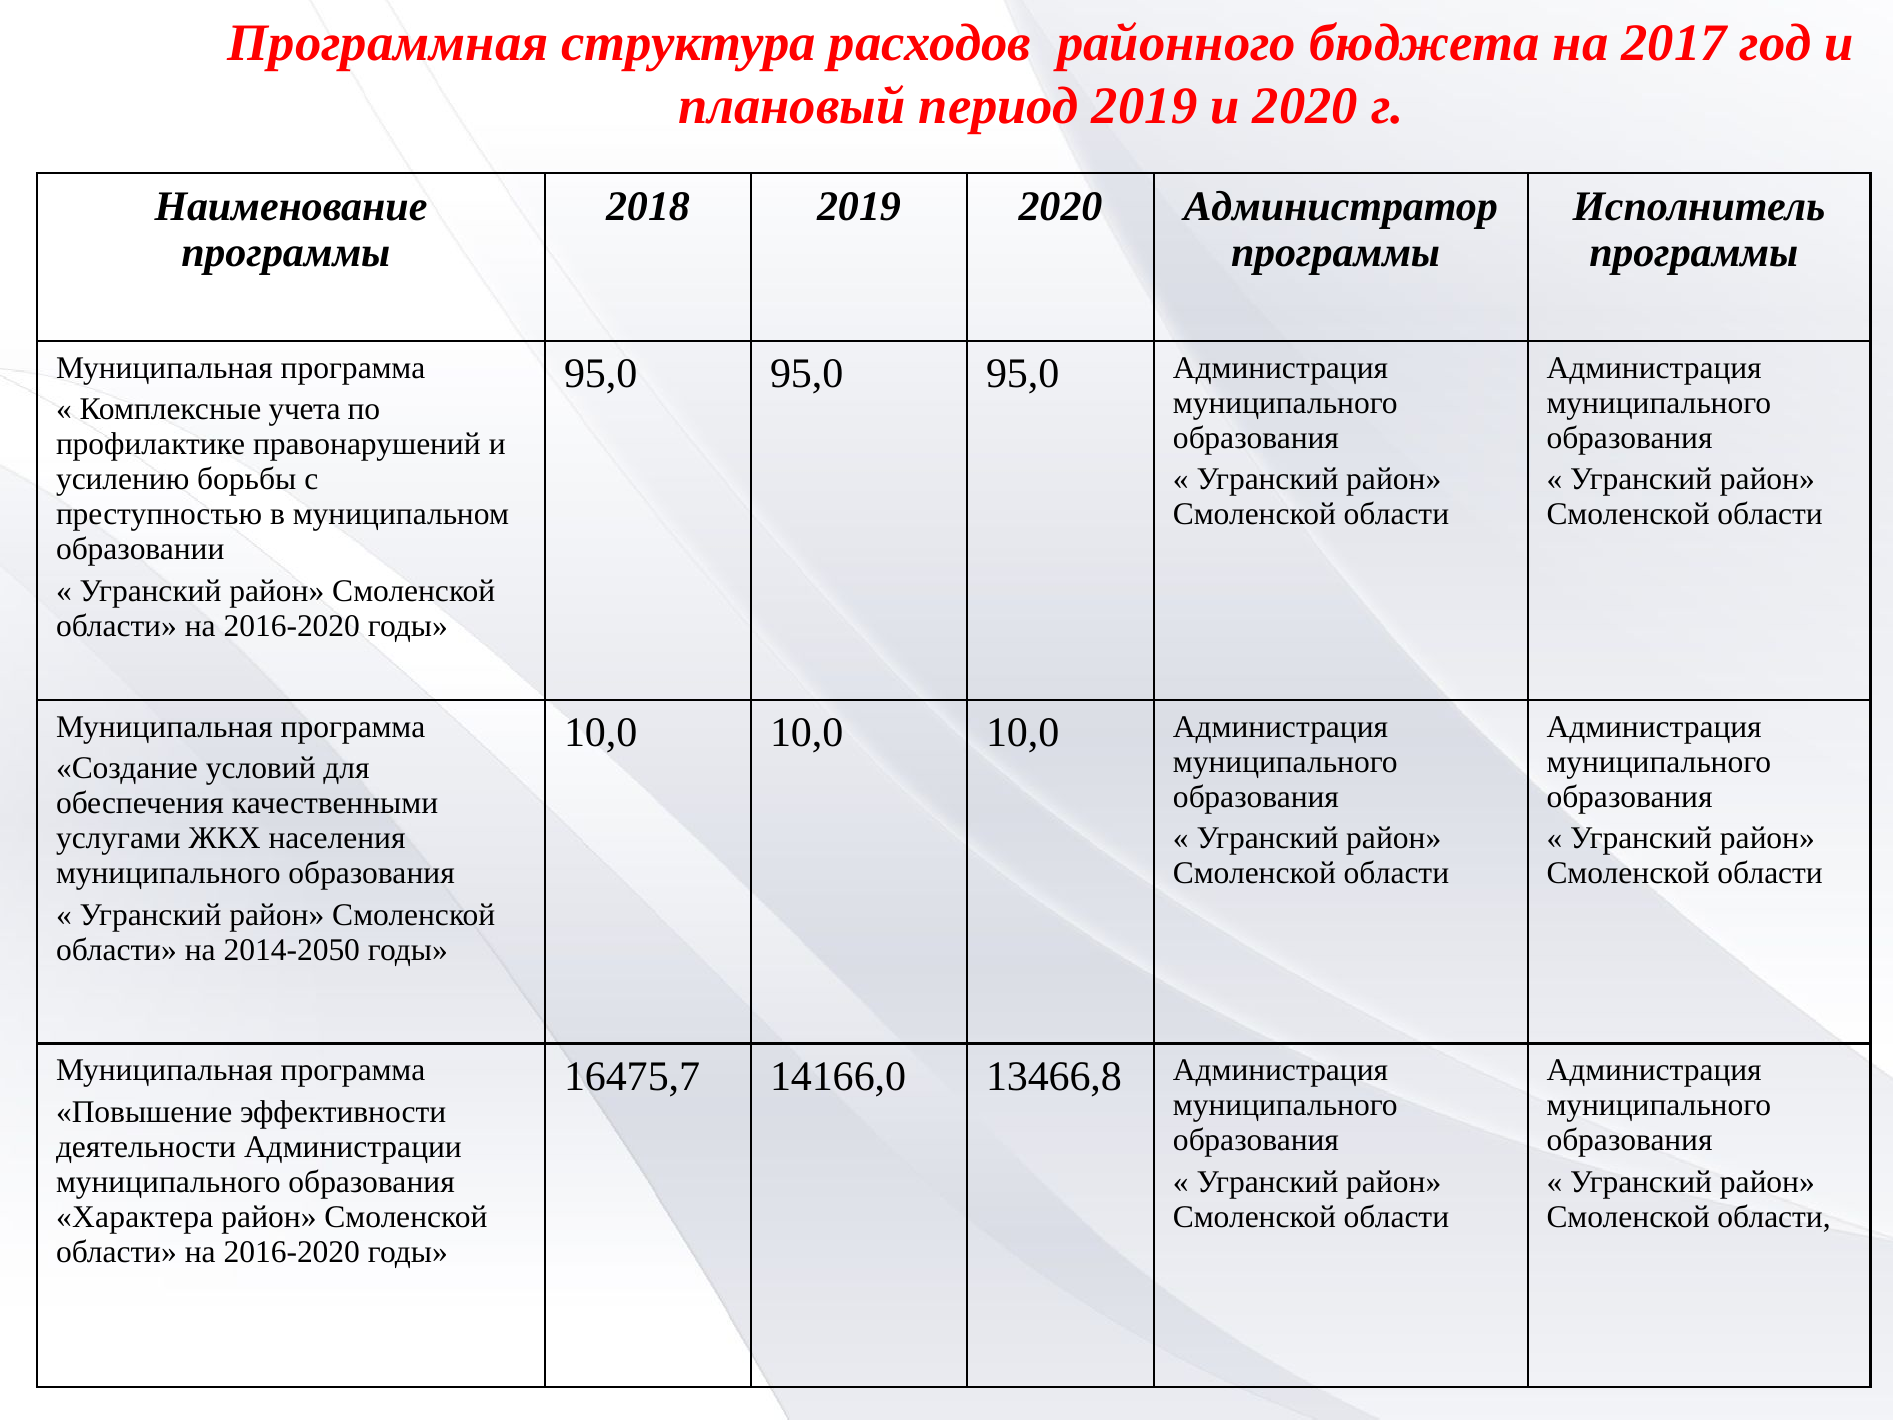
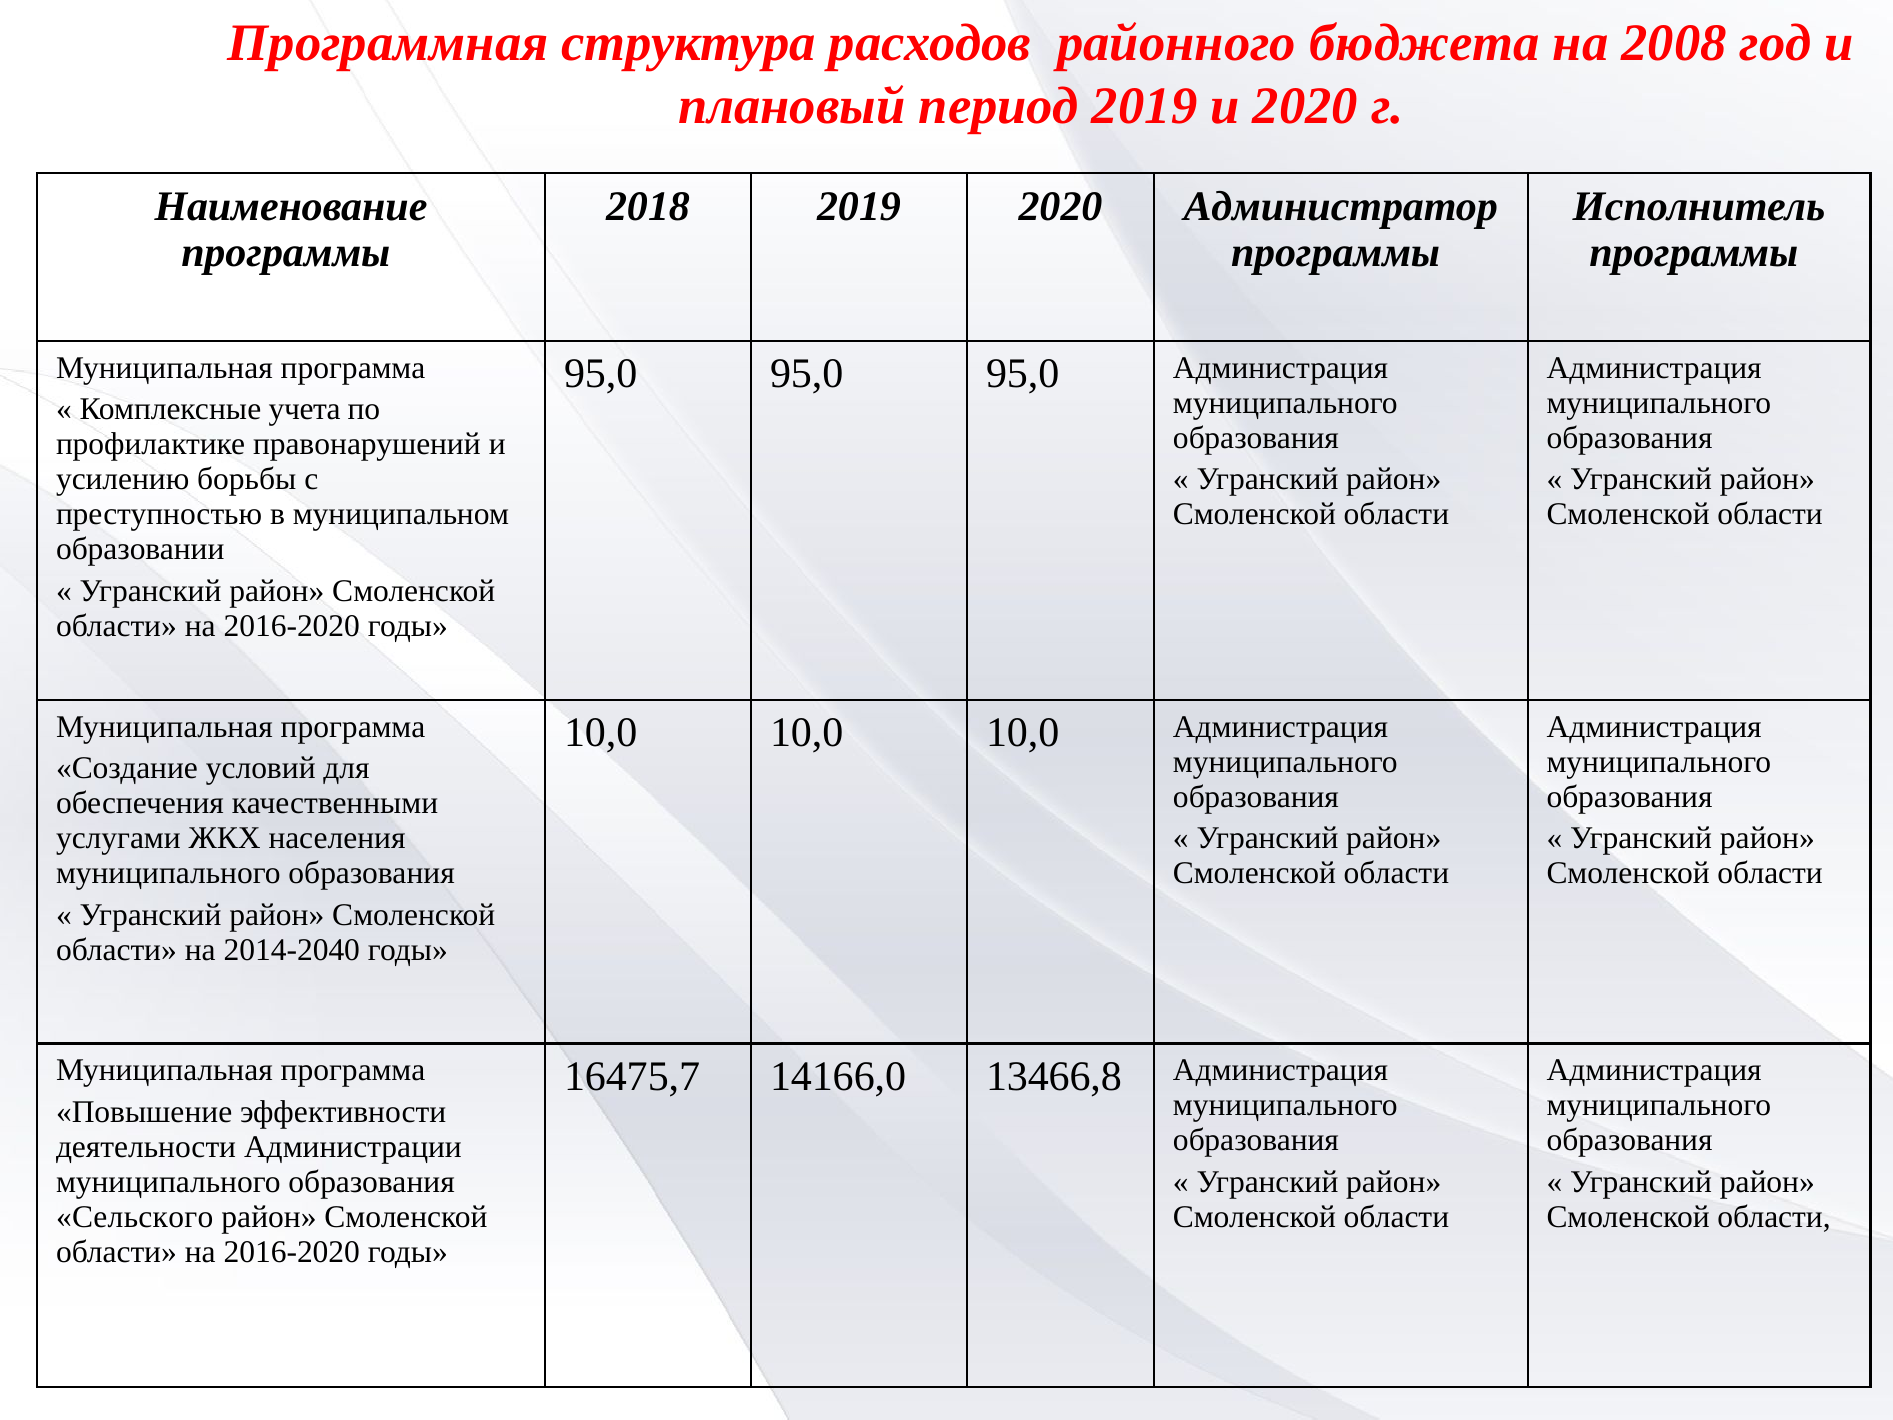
2017: 2017 -> 2008 (1674, 43)
2014-2050: 2014-2050 -> 2014-2040 (292, 950)
Характера: Характера -> Сельского (135, 1217)
